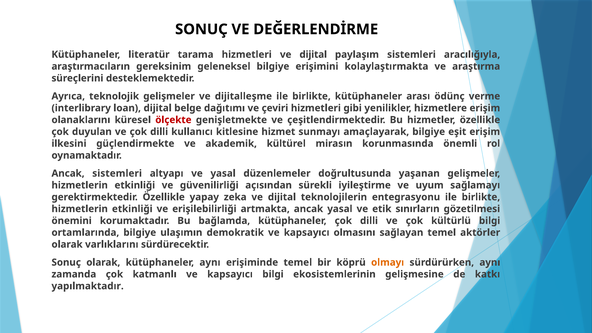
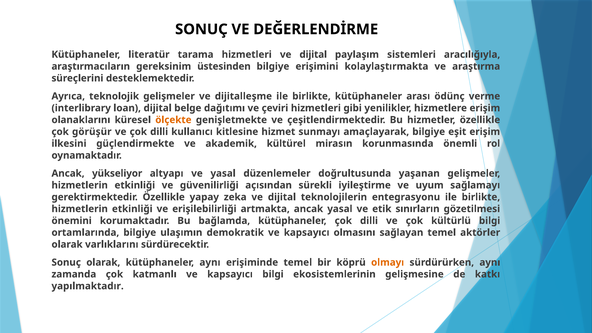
geleneksel: geleneksel -> üstesinden (224, 66)
ölçekte colour: red -> orange (173, 120)
duyulan: duyulan -> görüşür (92, 132)
Ancak sistemleri: sistemleri -> yükseliyor (117, 173)
